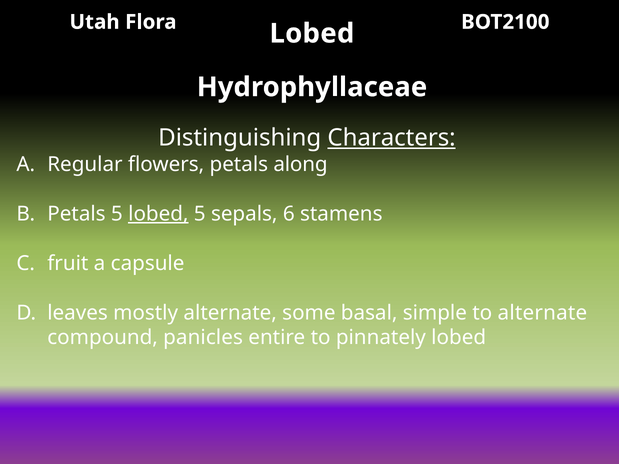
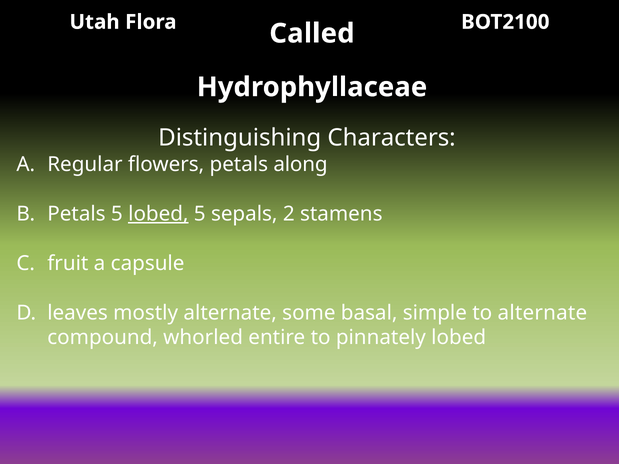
Lobed: Lobed -> Called (312, 34)
Characters underline: present -> none (392, 138)
6: 6 -> 2 (289, 214)
panicles: panicles -> whorled (203, 338)
